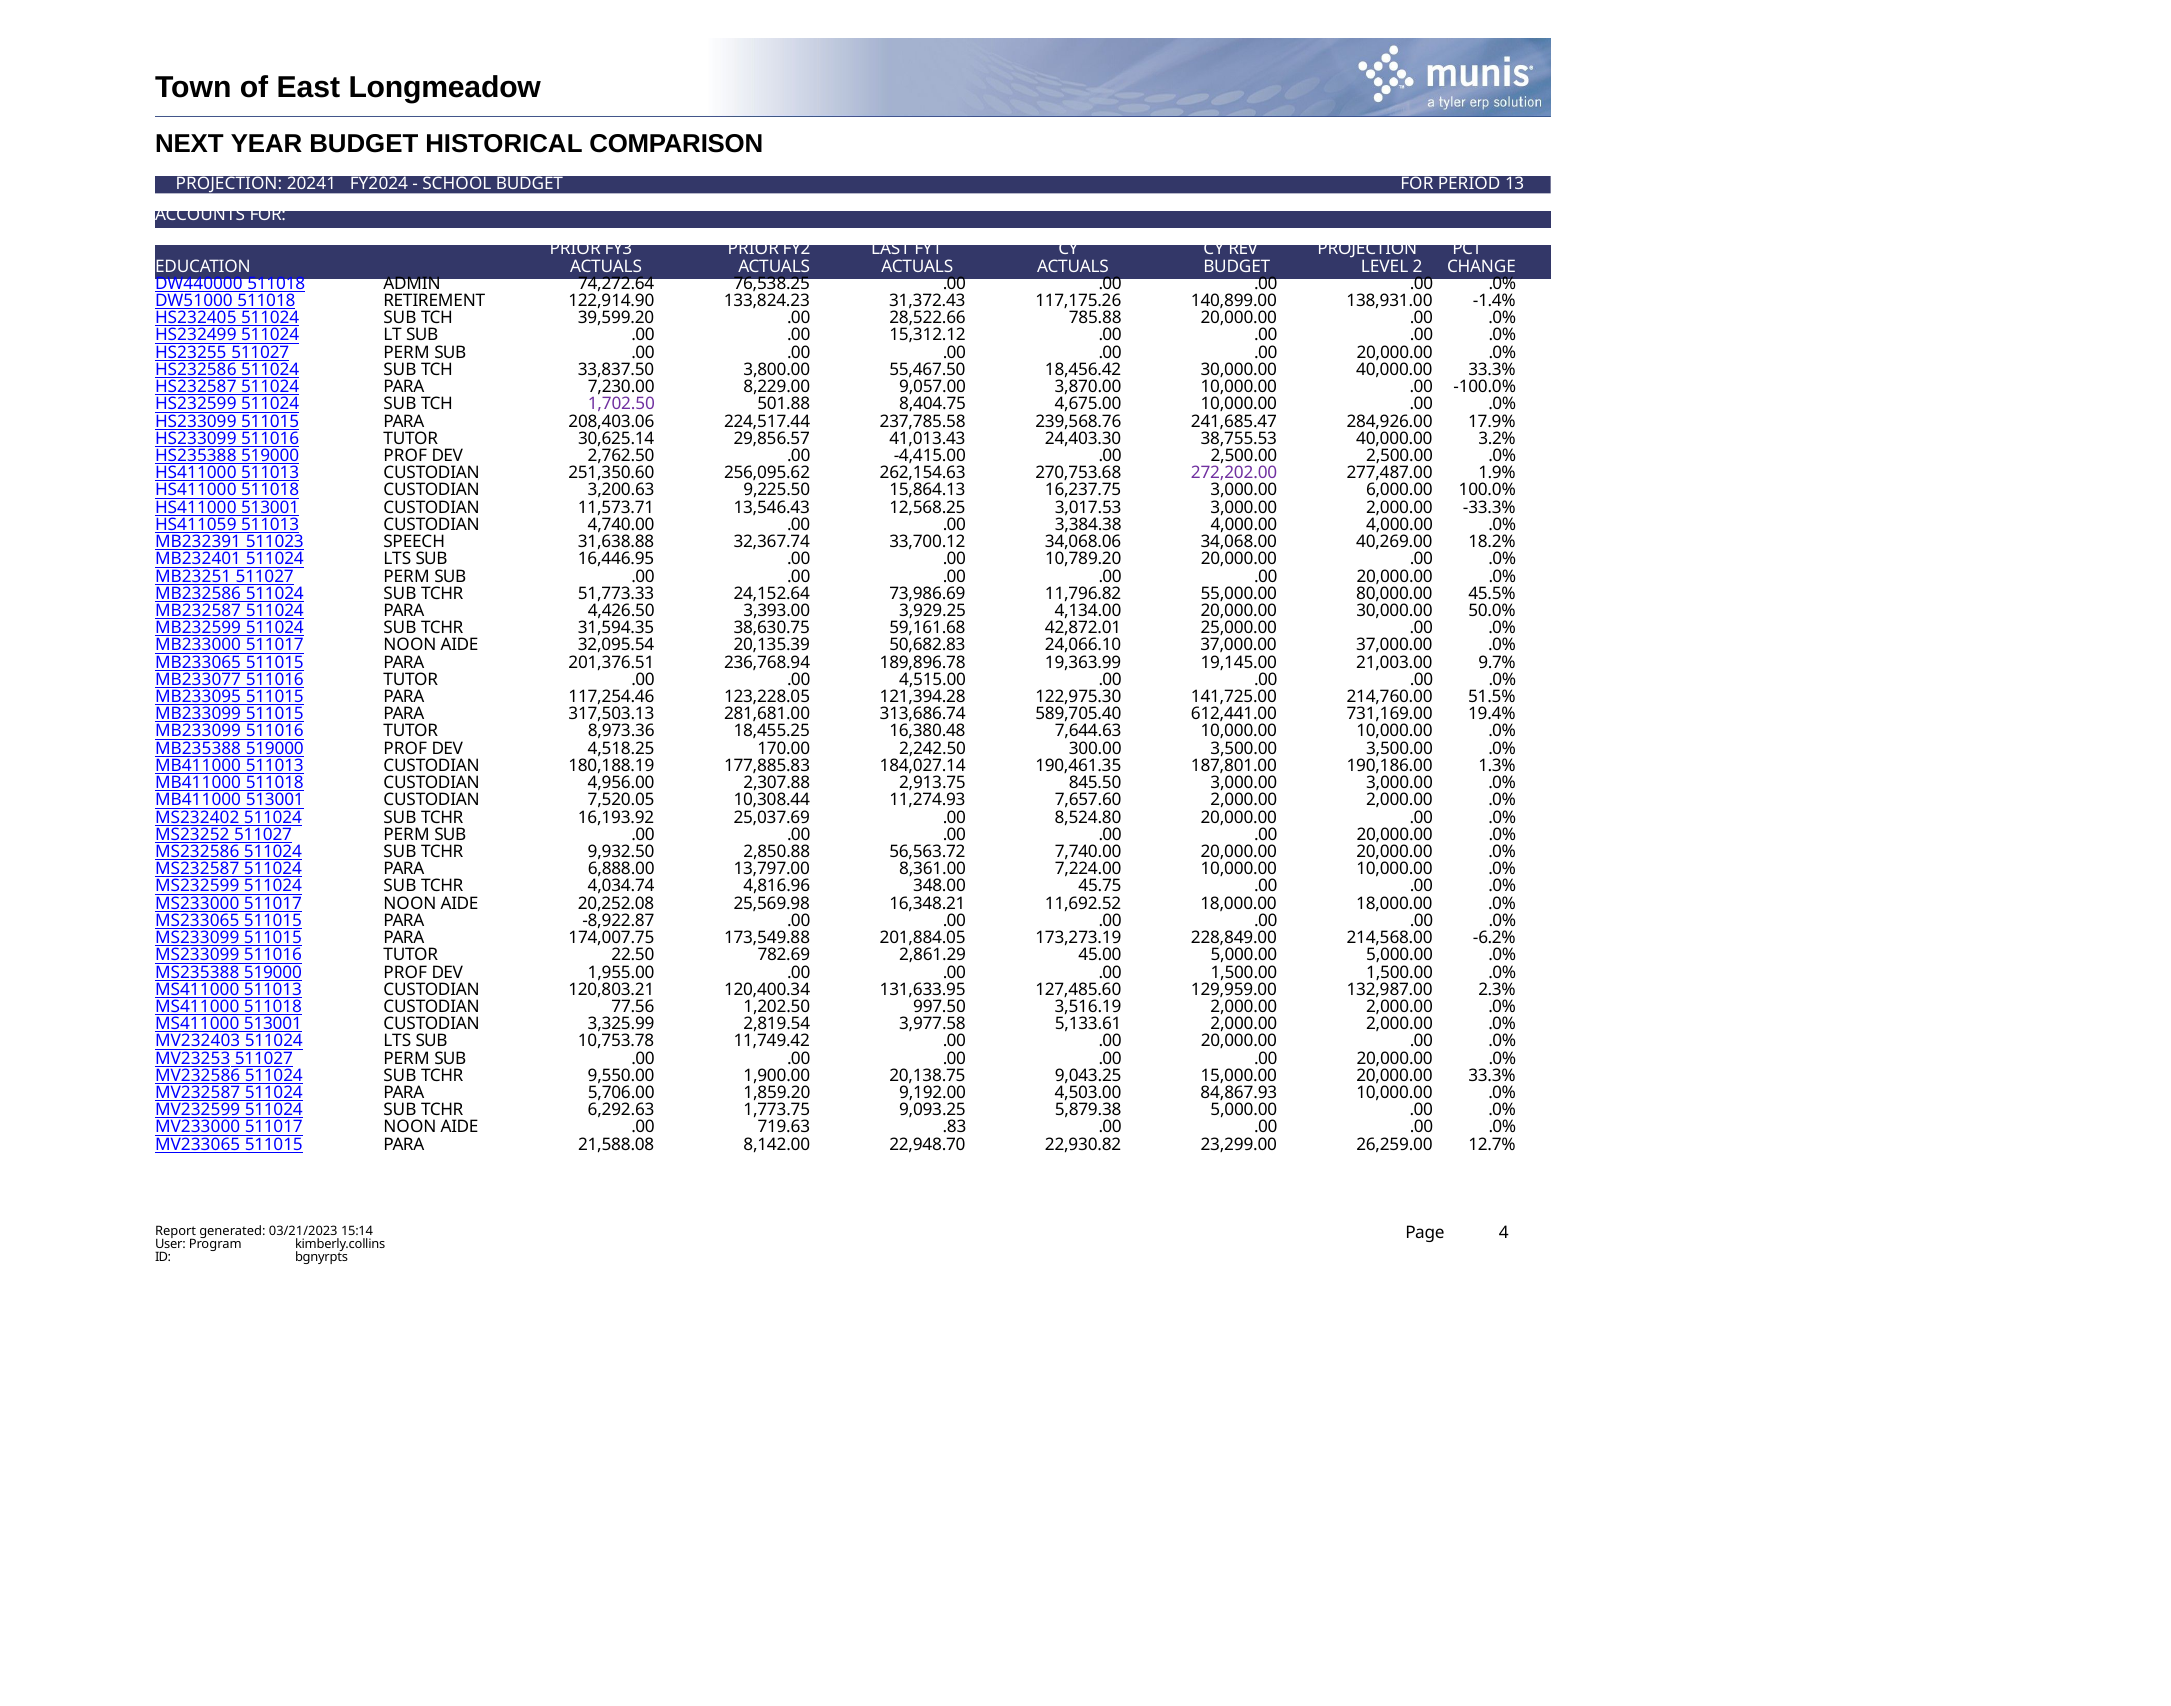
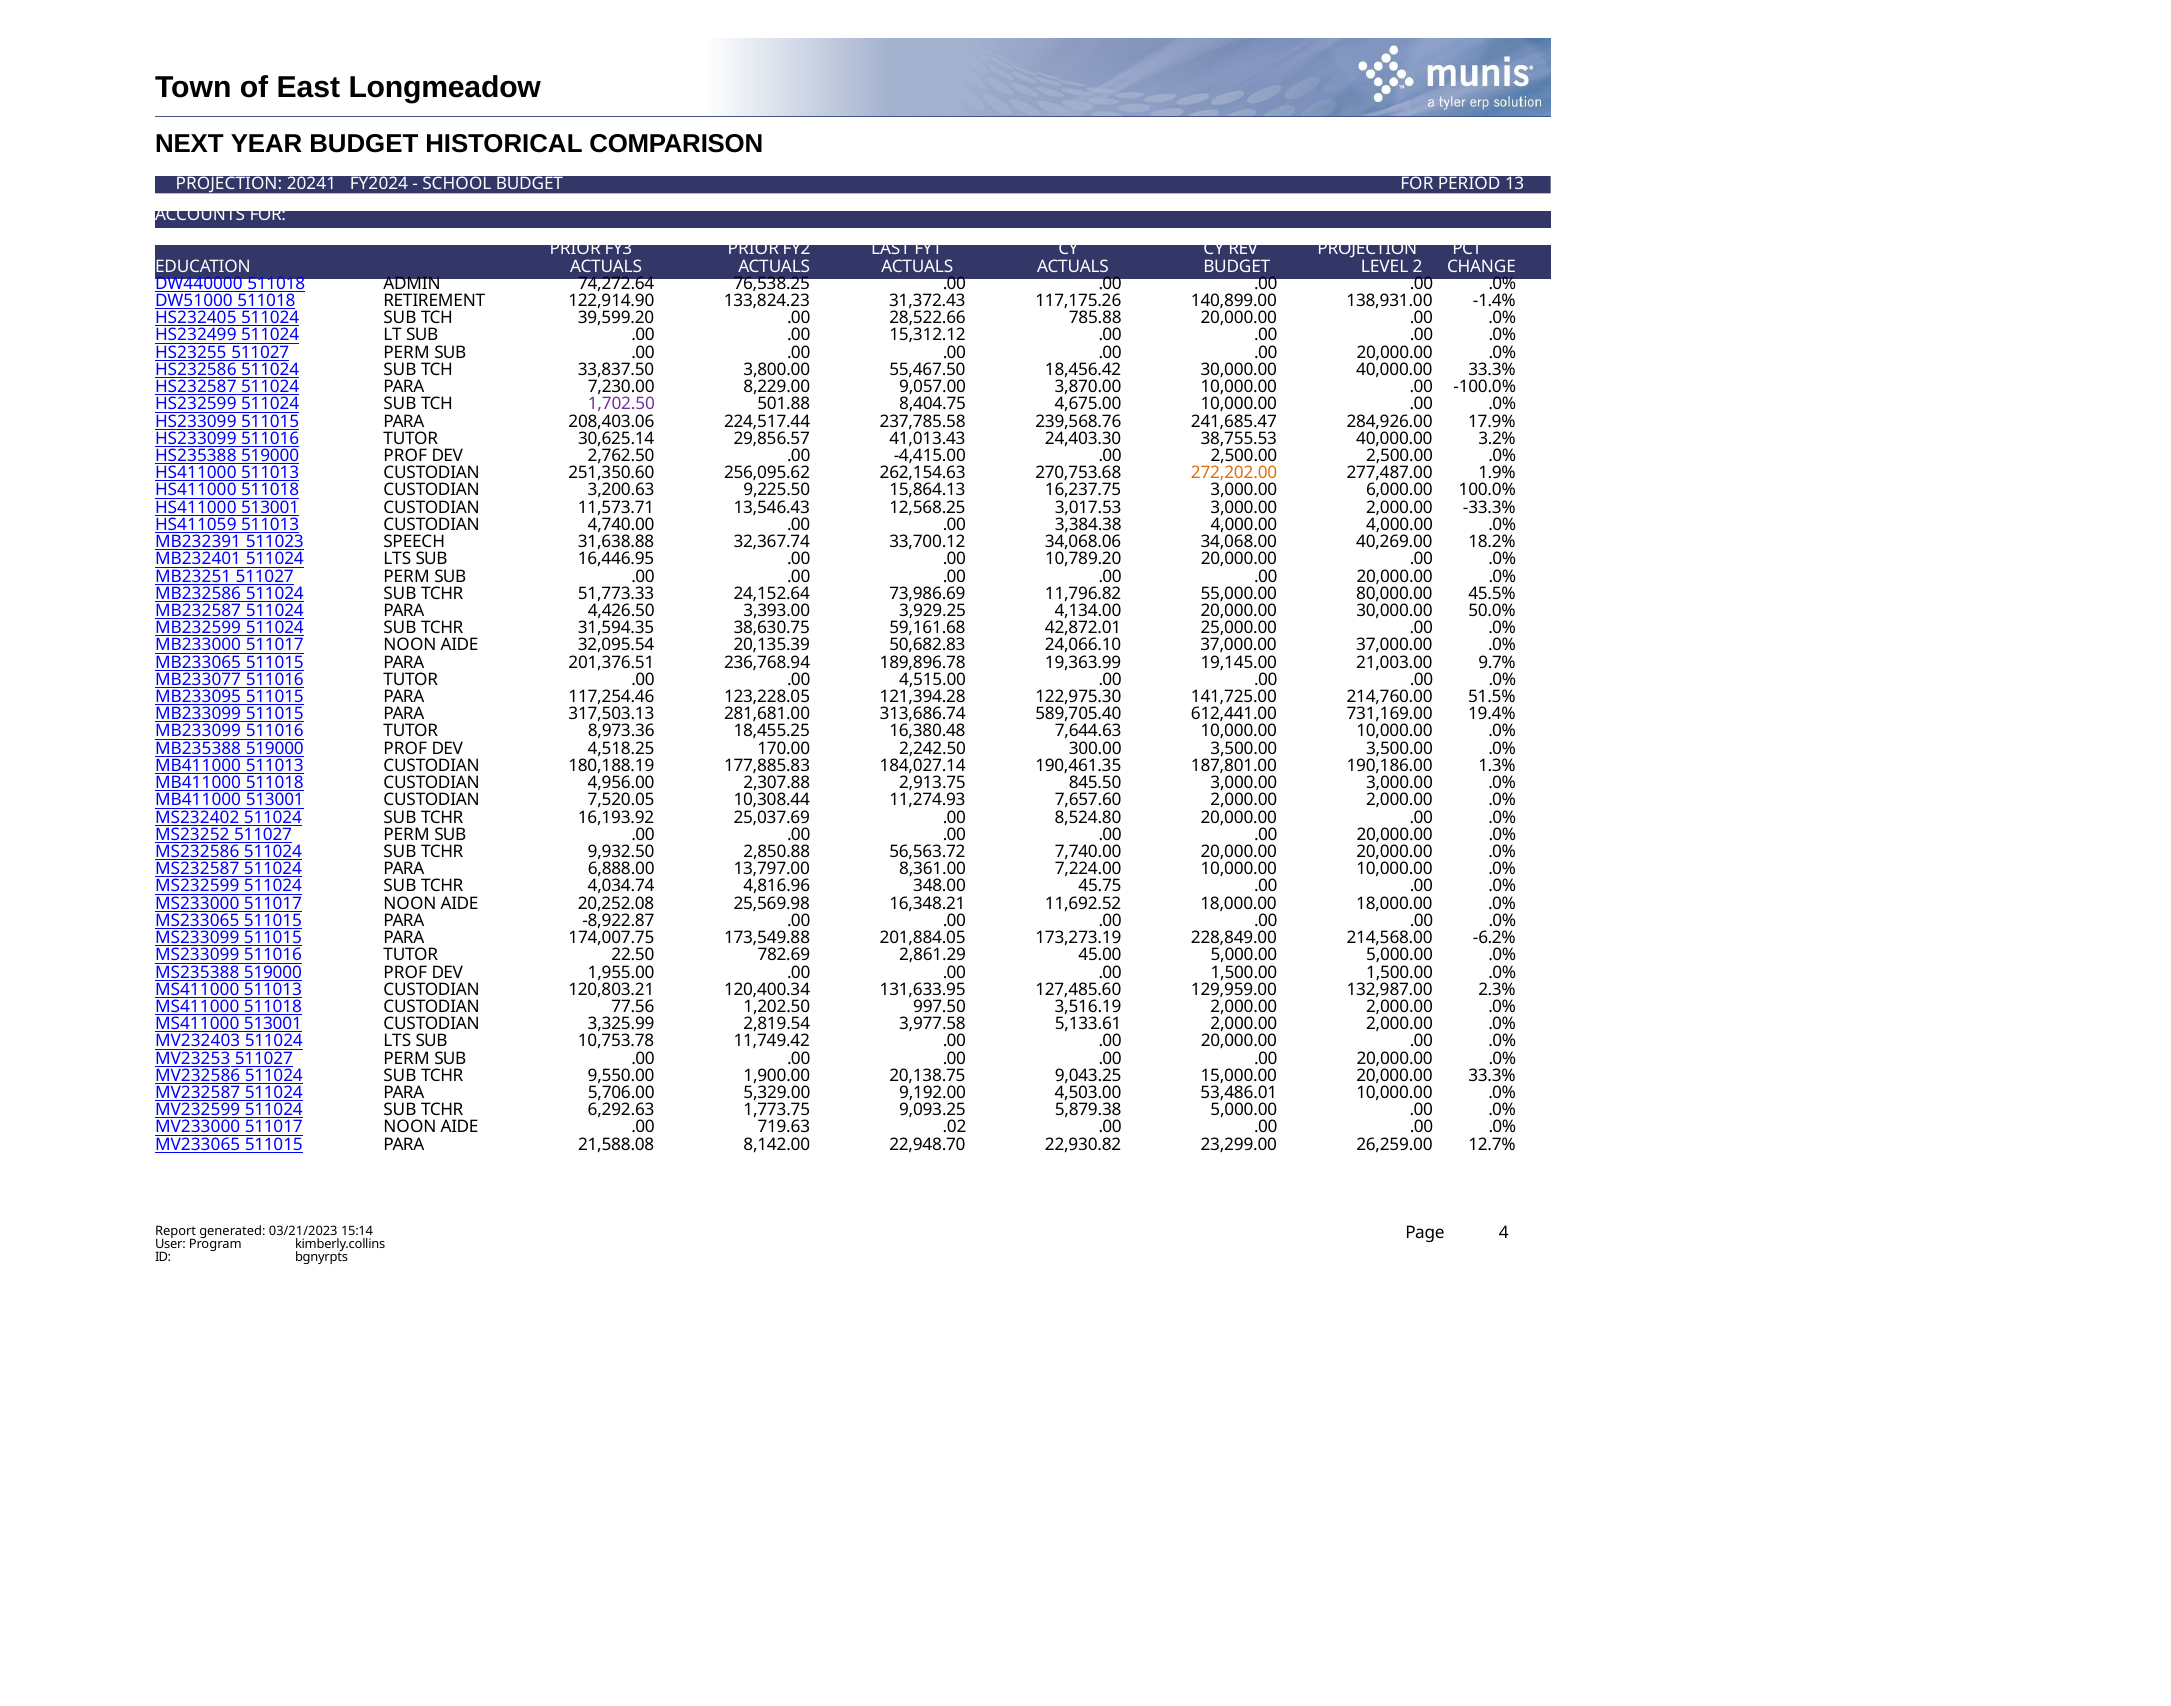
272,202.00 colour: purple -> orange (1234, 473)
1,859.20: 1,859.20 -> 5,329.00 (777, 1093)
84,867.93: 84,867.93 -> 53,486.01 (1239, 1093)
.83: .83 -> .02 (955, 1127)
